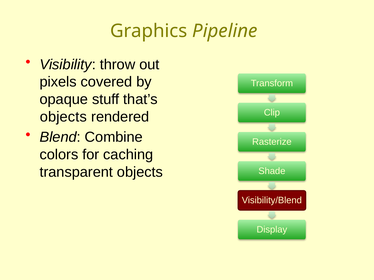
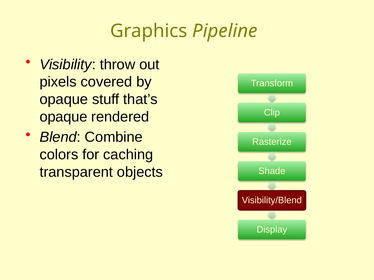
objects: objects -> opaque (63, 117)
